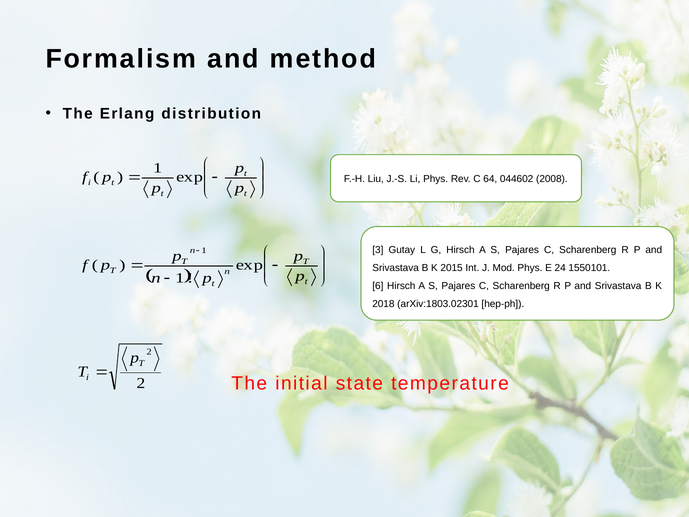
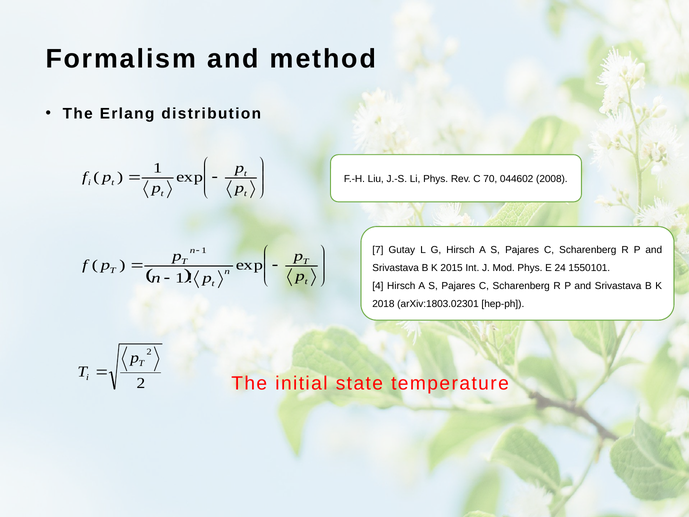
64: 64 -> 70 (490, 179)
3: 3 -> 7 (378, 250)
6: 6 -> 4 (378, 286)
